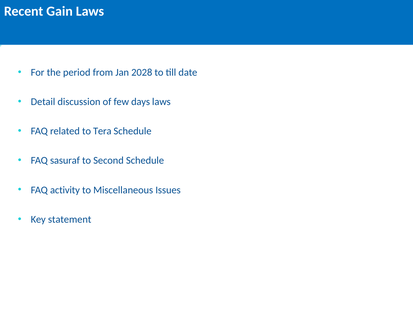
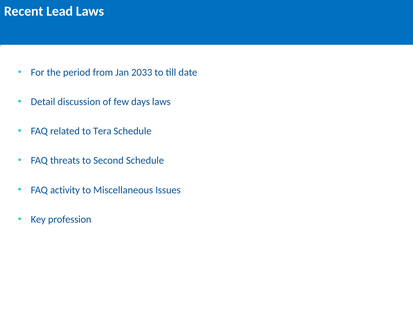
Gain: Gain -> Lead (60, 11)
2028: 2028 -> 2033 (142, 72)
sasuraf: sasuraf -> threats (65, 160)
statement: statement -> profession (70, 219)
